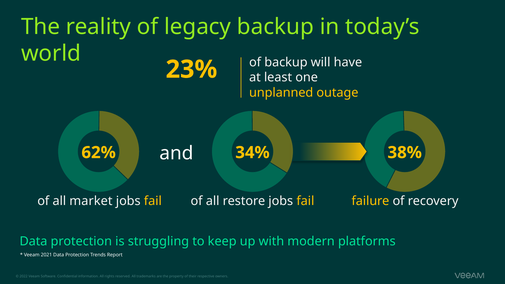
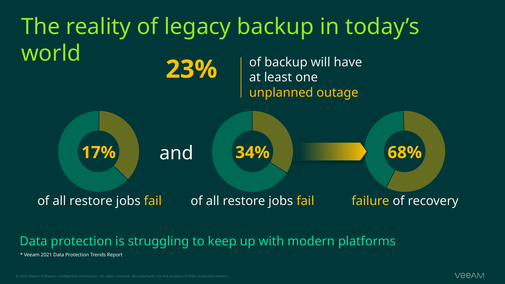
62%: 62% -> 17% (99, 153)
38%: 38% -> 68% (405, 153)
market: market -> restore (91, 201)
